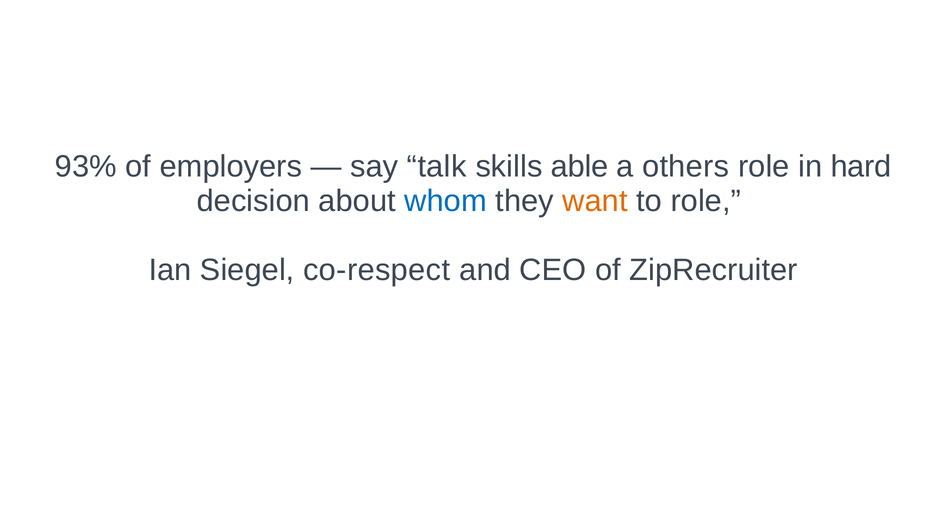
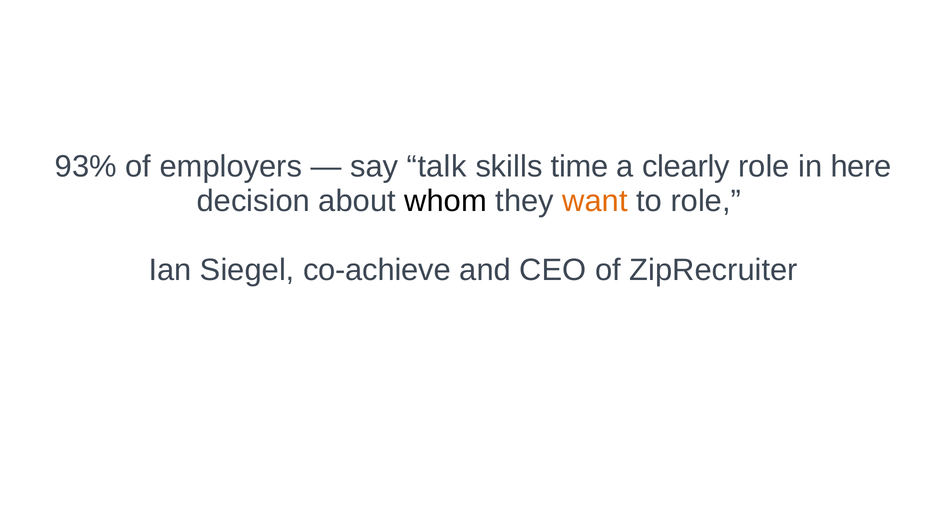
able: able -> time (579, 167)
others: others -> clearly (686, 167)
hard: hard -> here (861, 167)
whom colour: blue -> black (446, 201)
co-respect: co-respect -> co-achieve (377, 270)
